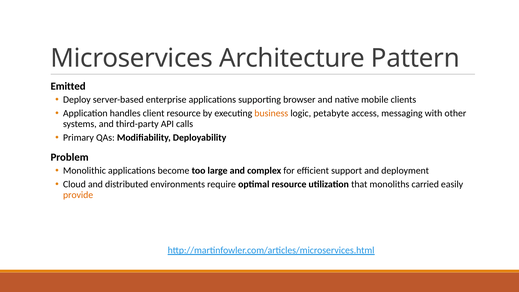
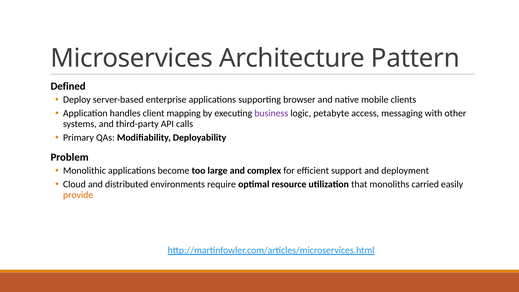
Emitted: Emitted -> Defined (68, 86)
client resource: resource -> mapping (184, 113)
business colour: orange -> purple (271, 113)
